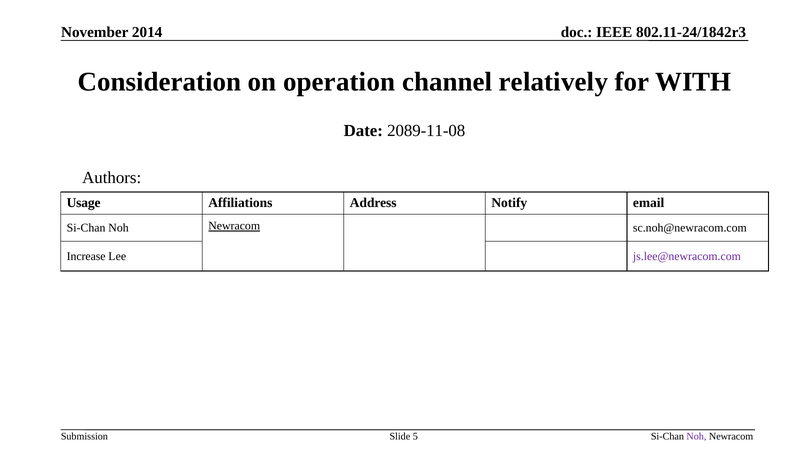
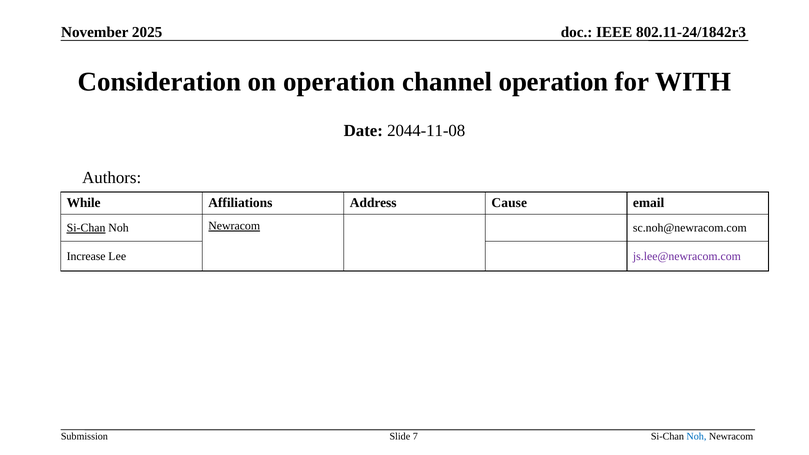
2014: 2014 -> 2025 (147, 32)
channel relatively: relatively -> operation (554, 82)
2089-11-08: 2089-11-08 -> 2044-11-08 (426, 131)
Usage: Usage -> While (84, 203)
Notify: Notify -> Cause (509, 203)
Si-Chan underline: none -> present (86, 228)
5: 5 -> 7 (415, 436)
Noh colour: purple -> blue (696, 436)
